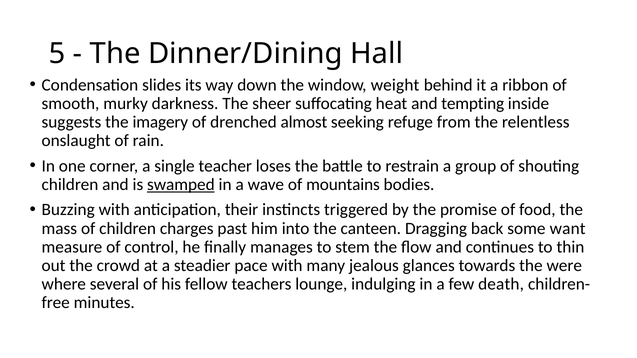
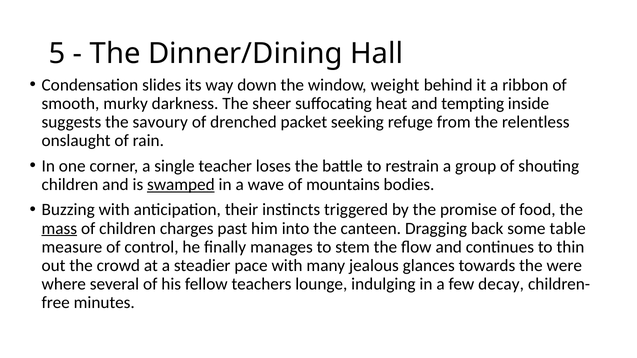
imagery: imagery -> savoury (160, 122)
almost: almost -> packet (304, 122)
mass underline: none -> present (59, 229)
want: want -> table (568, 229)
death: death -> decay (501, 284)
